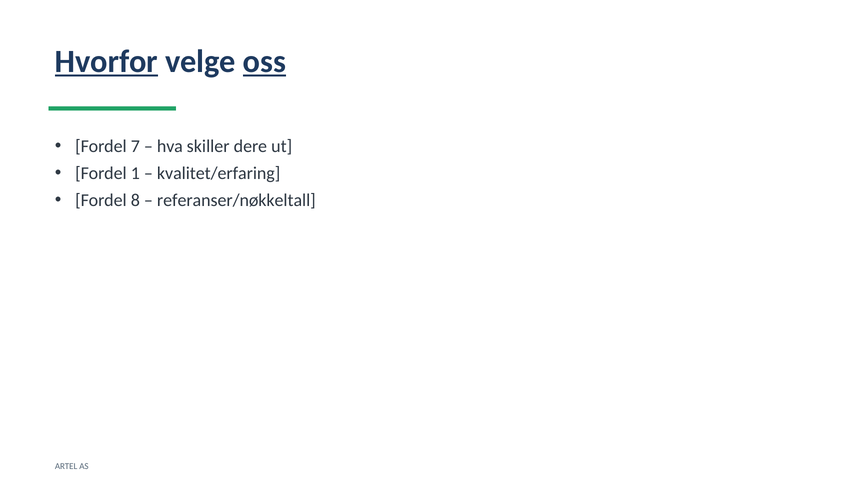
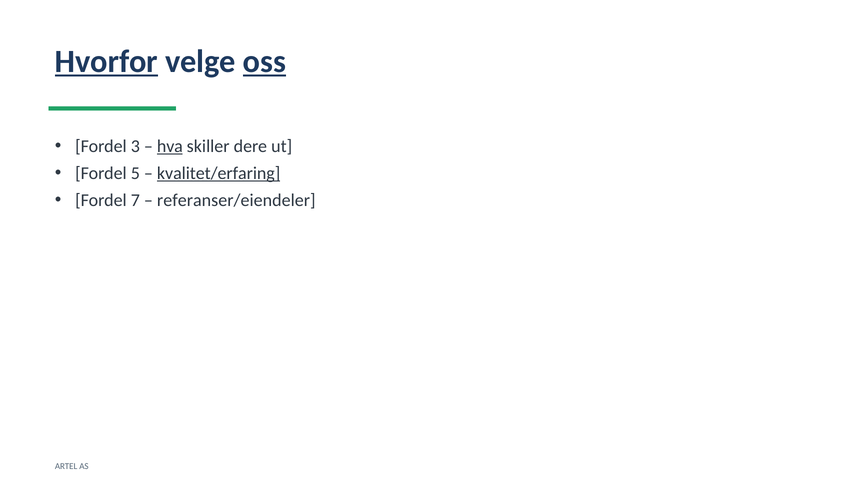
7: 7 -> 3 (135, 146)
hva underline: none -> present (170, 146)
1: 1 -> 5 (135, 173)
kvalitet/erfaring underline: none -> present (219, 173)
8: 8 -> 7 (135, 200)
referanser/nøkkeltall: referanser/nøkkeltall -> referanser/eiendeler (236, 200)
